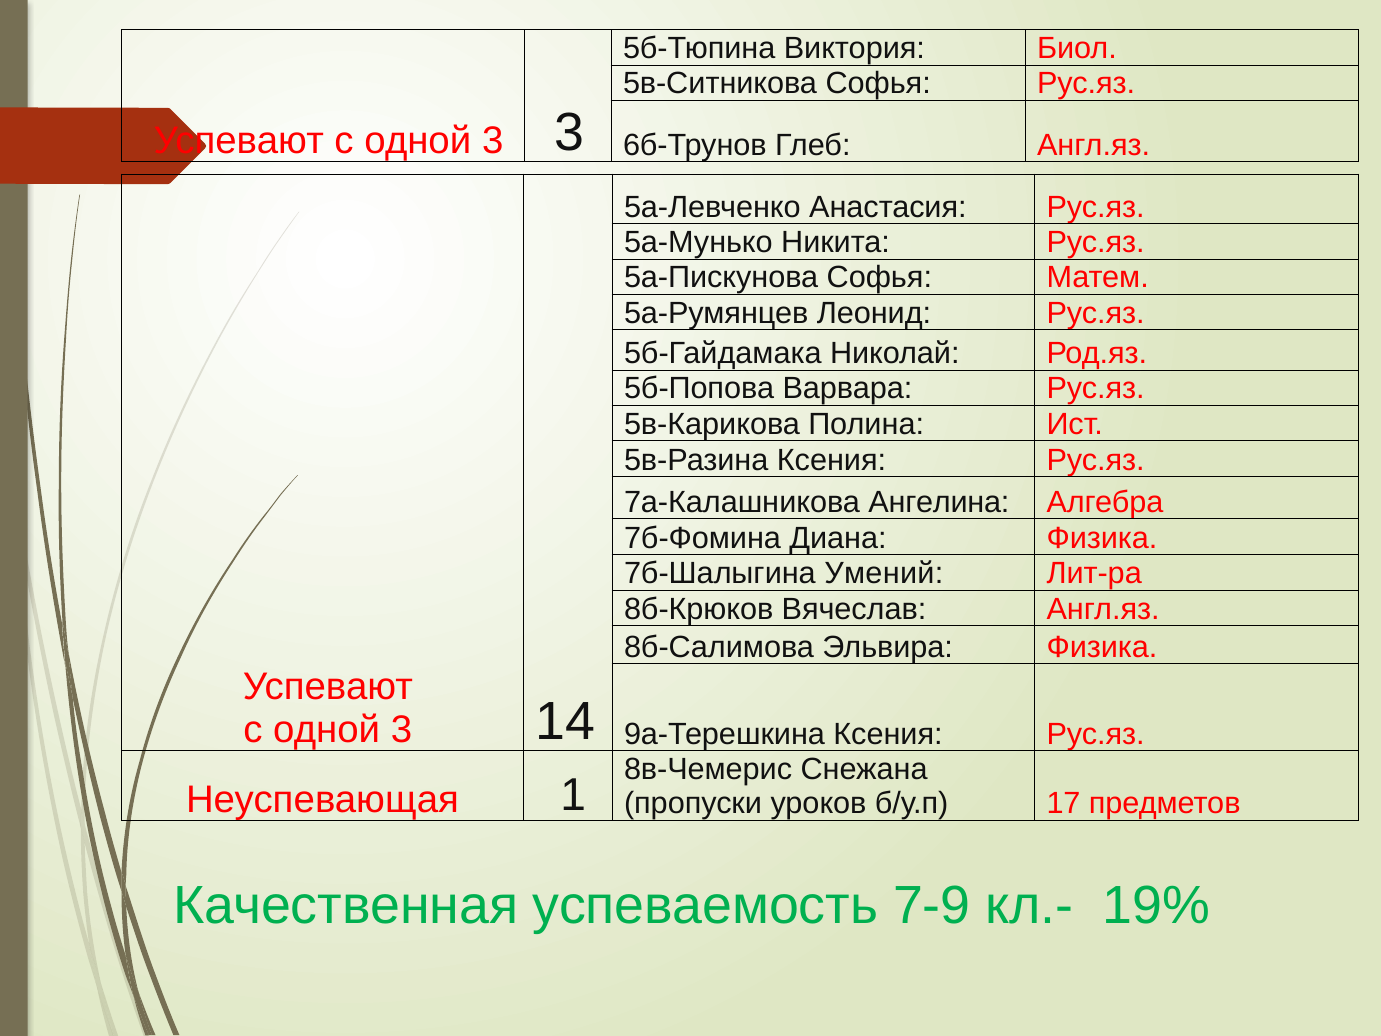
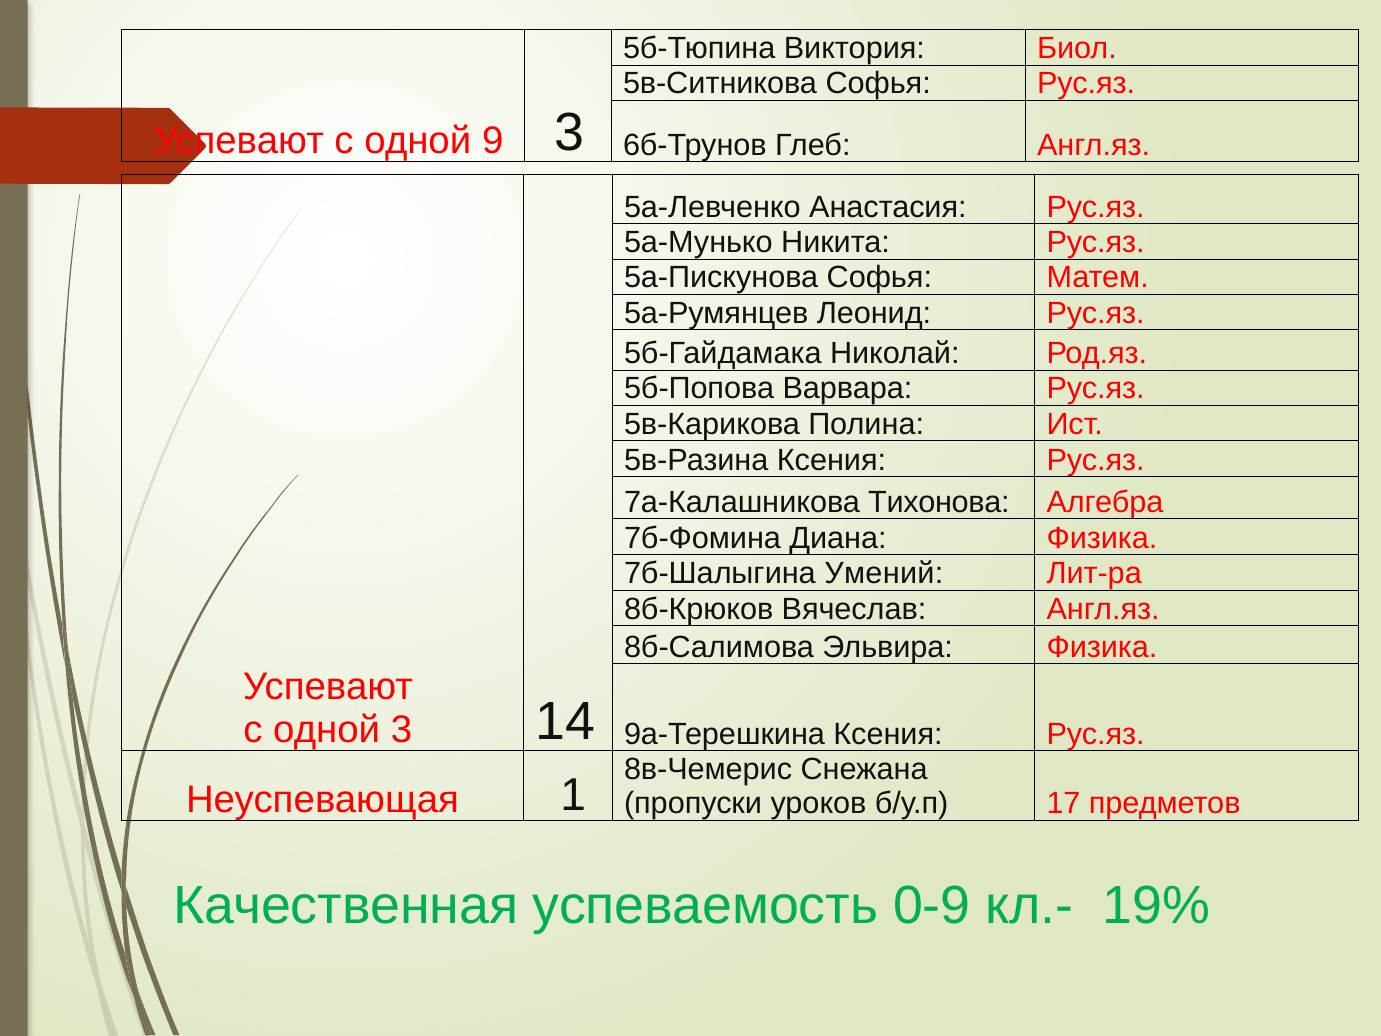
3: 3 -> 9 (493, 141)
Ангелина: Ангелина -> Тихонова (939, 502)
7-9: 7-9 -> 0-9 (932, 906)
